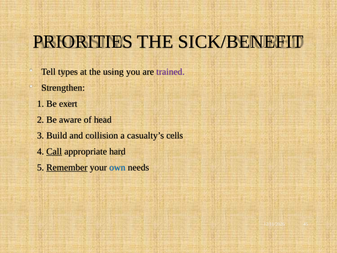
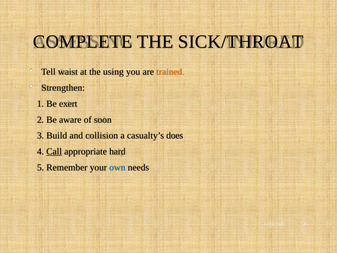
PRIORITIES: PRIORITIES -> COMPLETE (83, 42)
SICK/BENEFIT: SICK/BENEFIT -> SICK/THROAT (241, 42)
types: types -> waist (68, 72)
trained colour: purple -> orange (171, 72)
head: head -> soon (103, 120)
cells: cells -> does (175, 135)
Remember underline: present -> none (67, 167)
